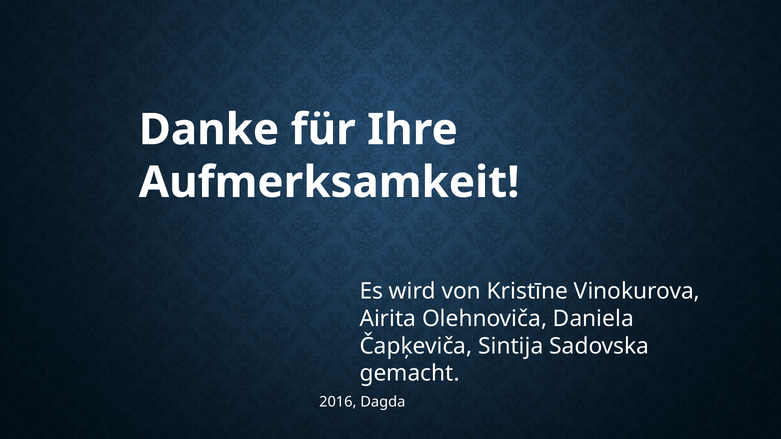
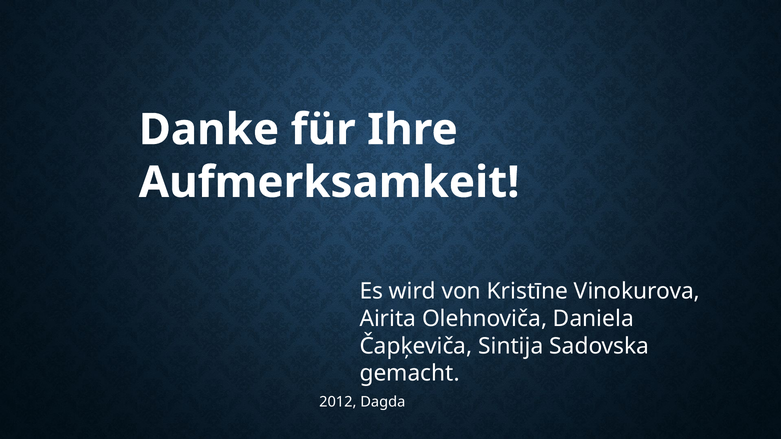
2016: 2016 -> 2012 (338, 402)
